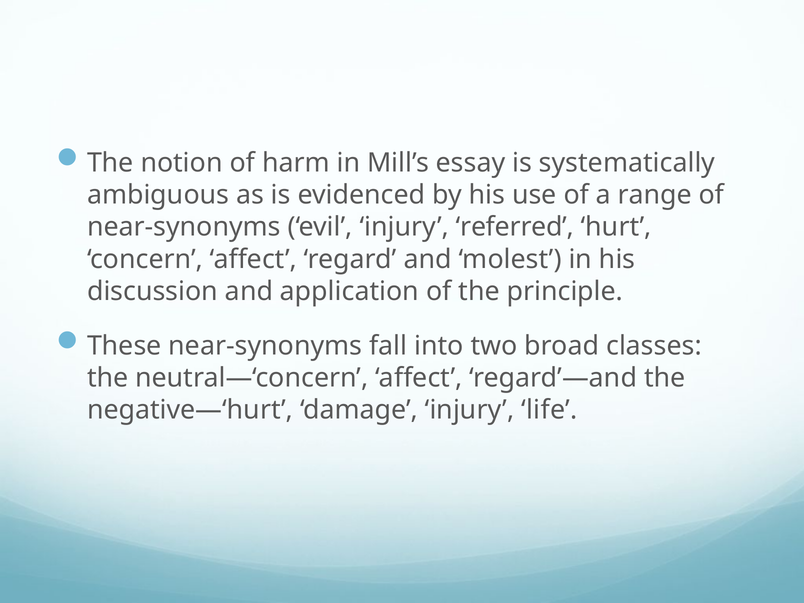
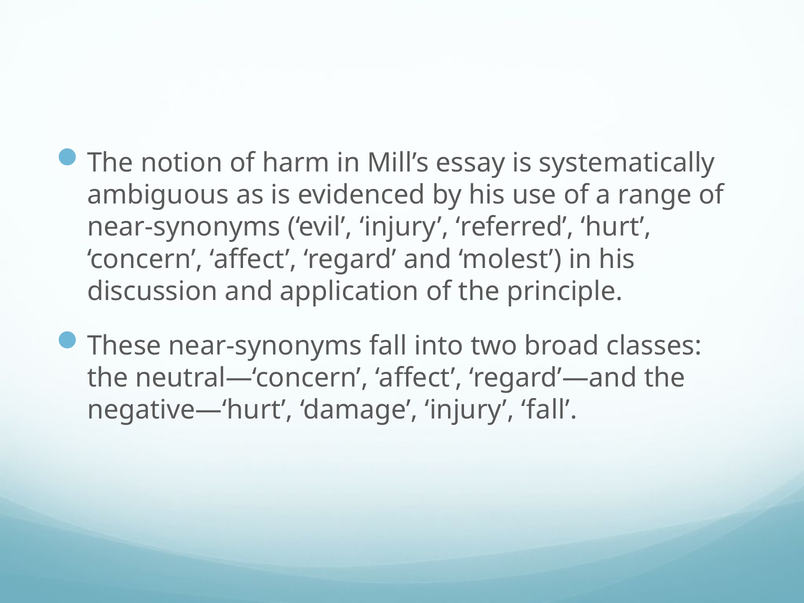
injury life: life -> fall (549, 410)
